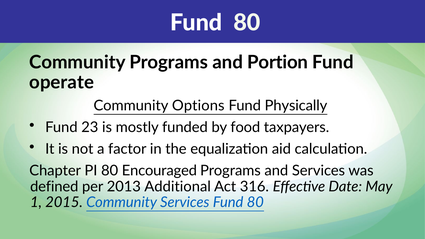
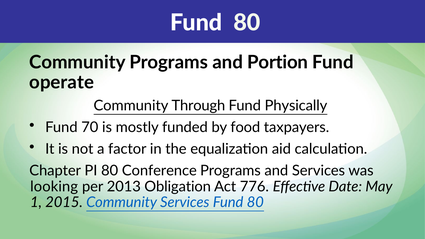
Options: Options -> Through (198, 106)
23: 23 -> 70 (90, 127)
Encouraged: Encouraged -> Conference (159, 171)
defined: defined -> looking (54, 187)
Additional: Additional -> Obligation (178, 187)
316: 316 -> 776 (254, 187)
